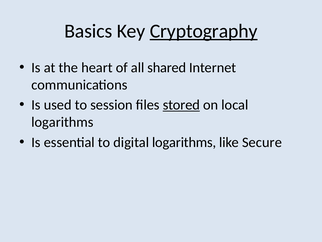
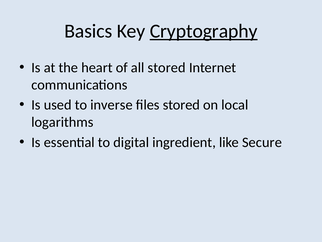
all shared: shared -> stored (167, 68)
session: session -> inverse (111, 105)
stored underline: present -> none (181, 105)
digital logarithms: logarithms -> ingredient (184, 142)
